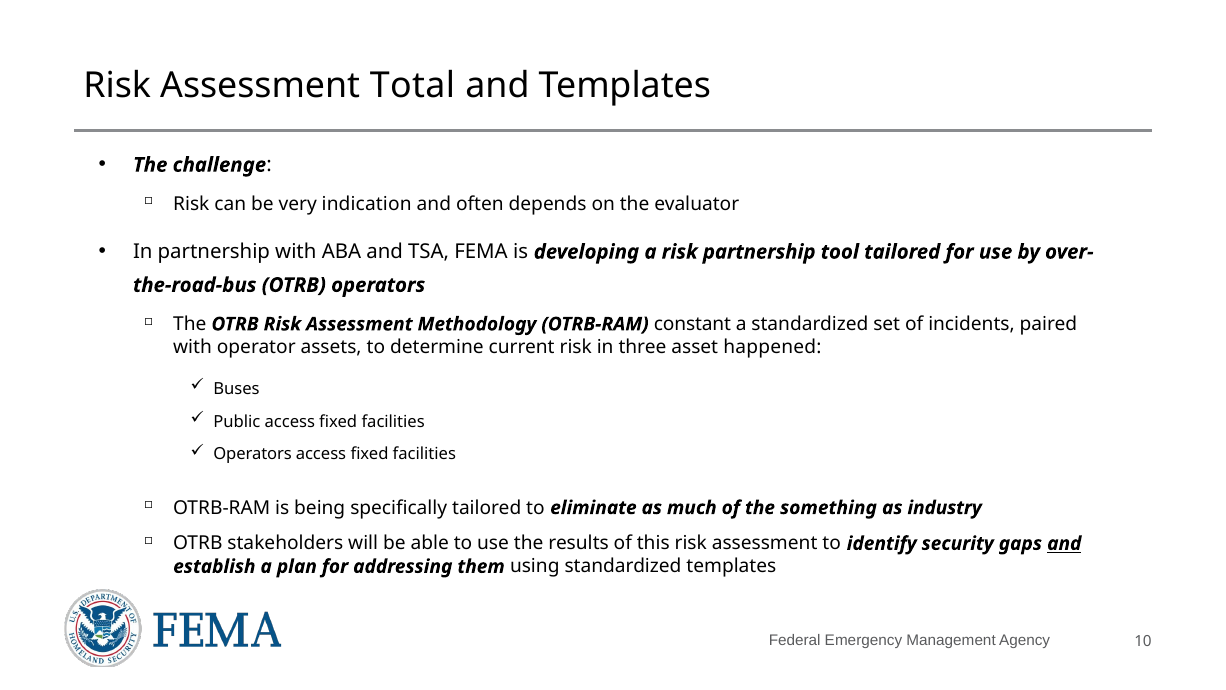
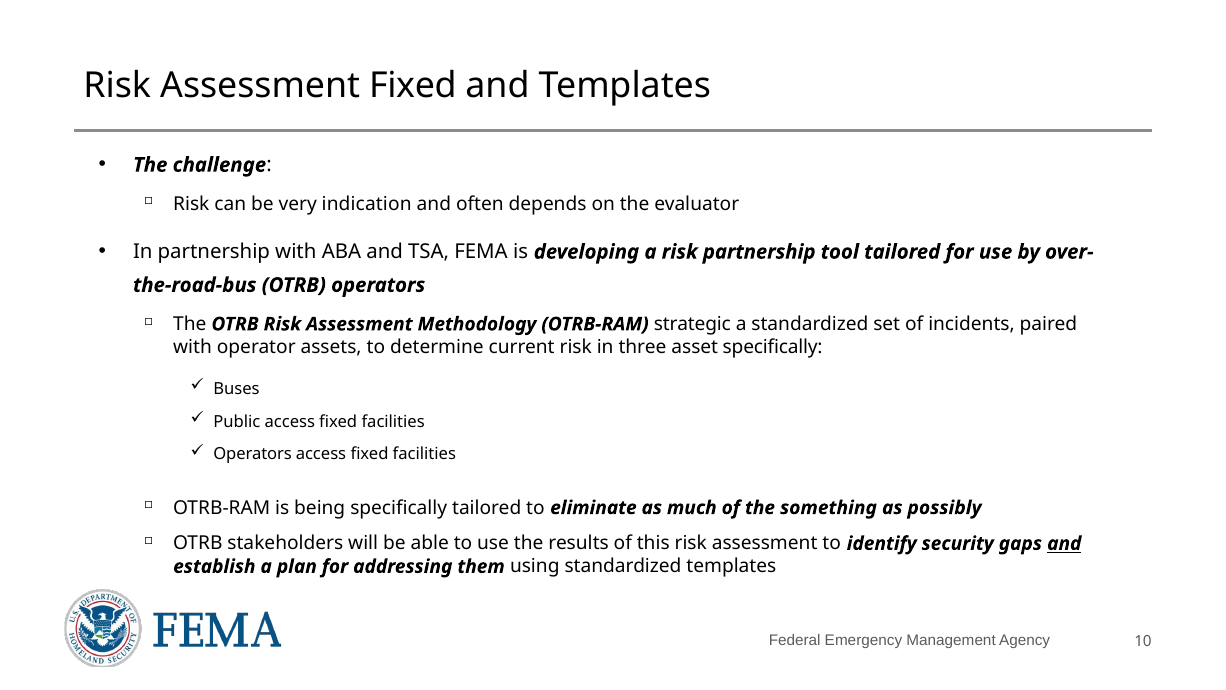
Assessment Total: Total -> Fixed (413, 85)
constant: constant -> strategic (692, 324)
asset happened: happened -> specifically (773, 347)
industry: industry -> possibly (945, 507)
